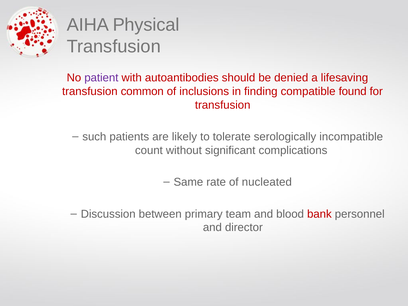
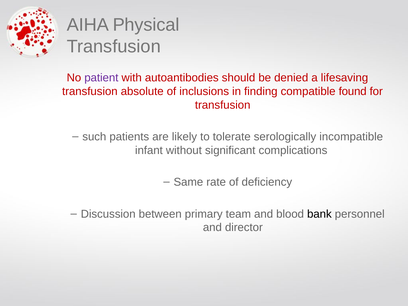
common: common -> absolute (142, 92)
count: count -> infant (149, 150)
nucleated: nucleated -> deficiency (267, 182)
bank colour: red -> black (319, 214)
